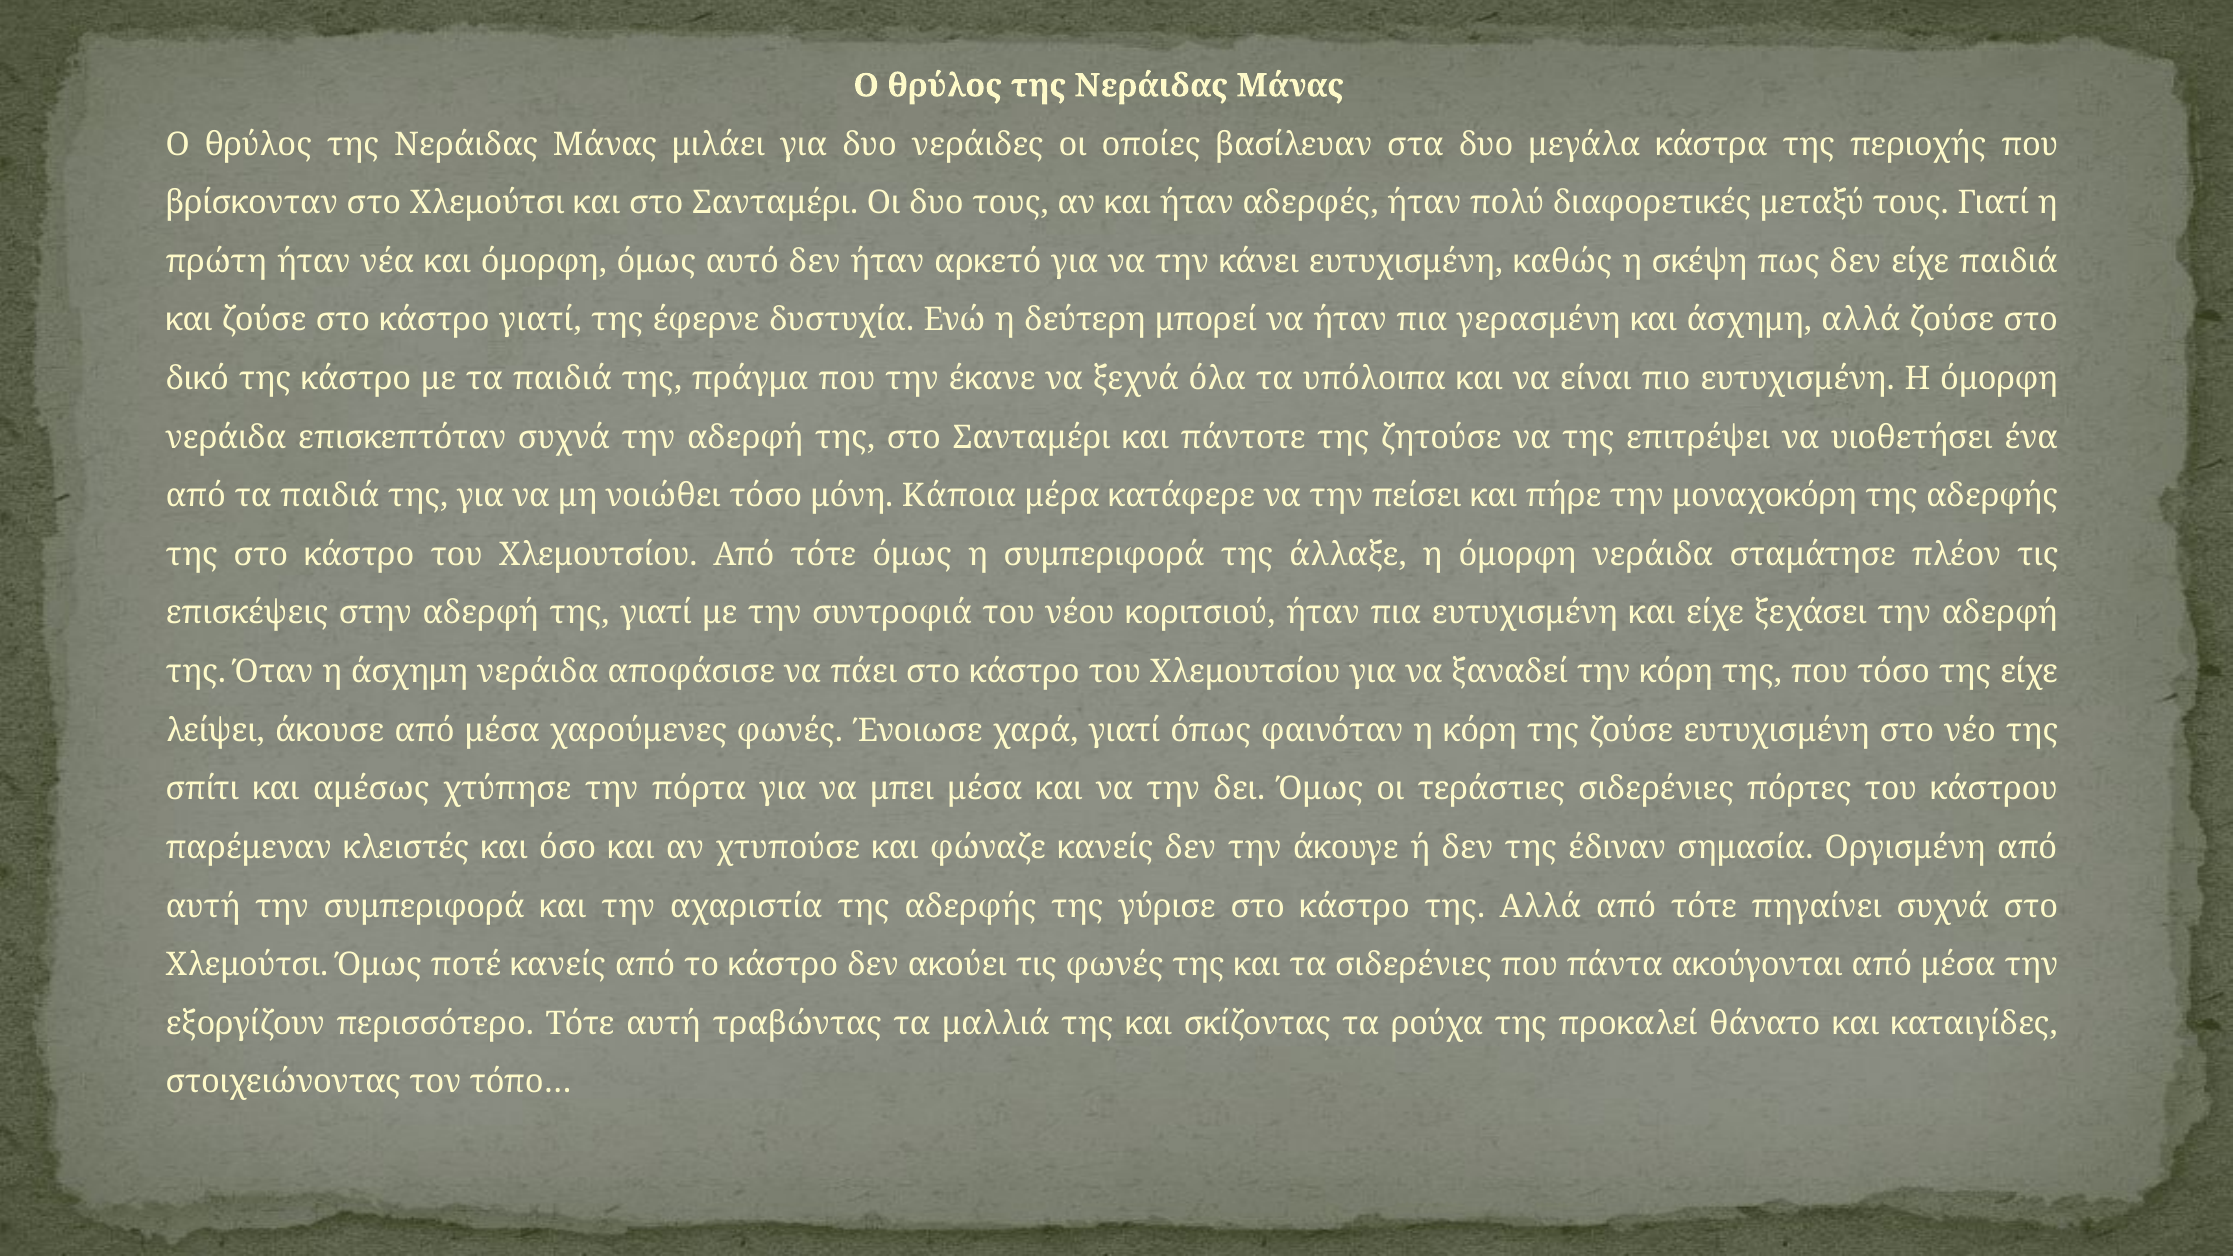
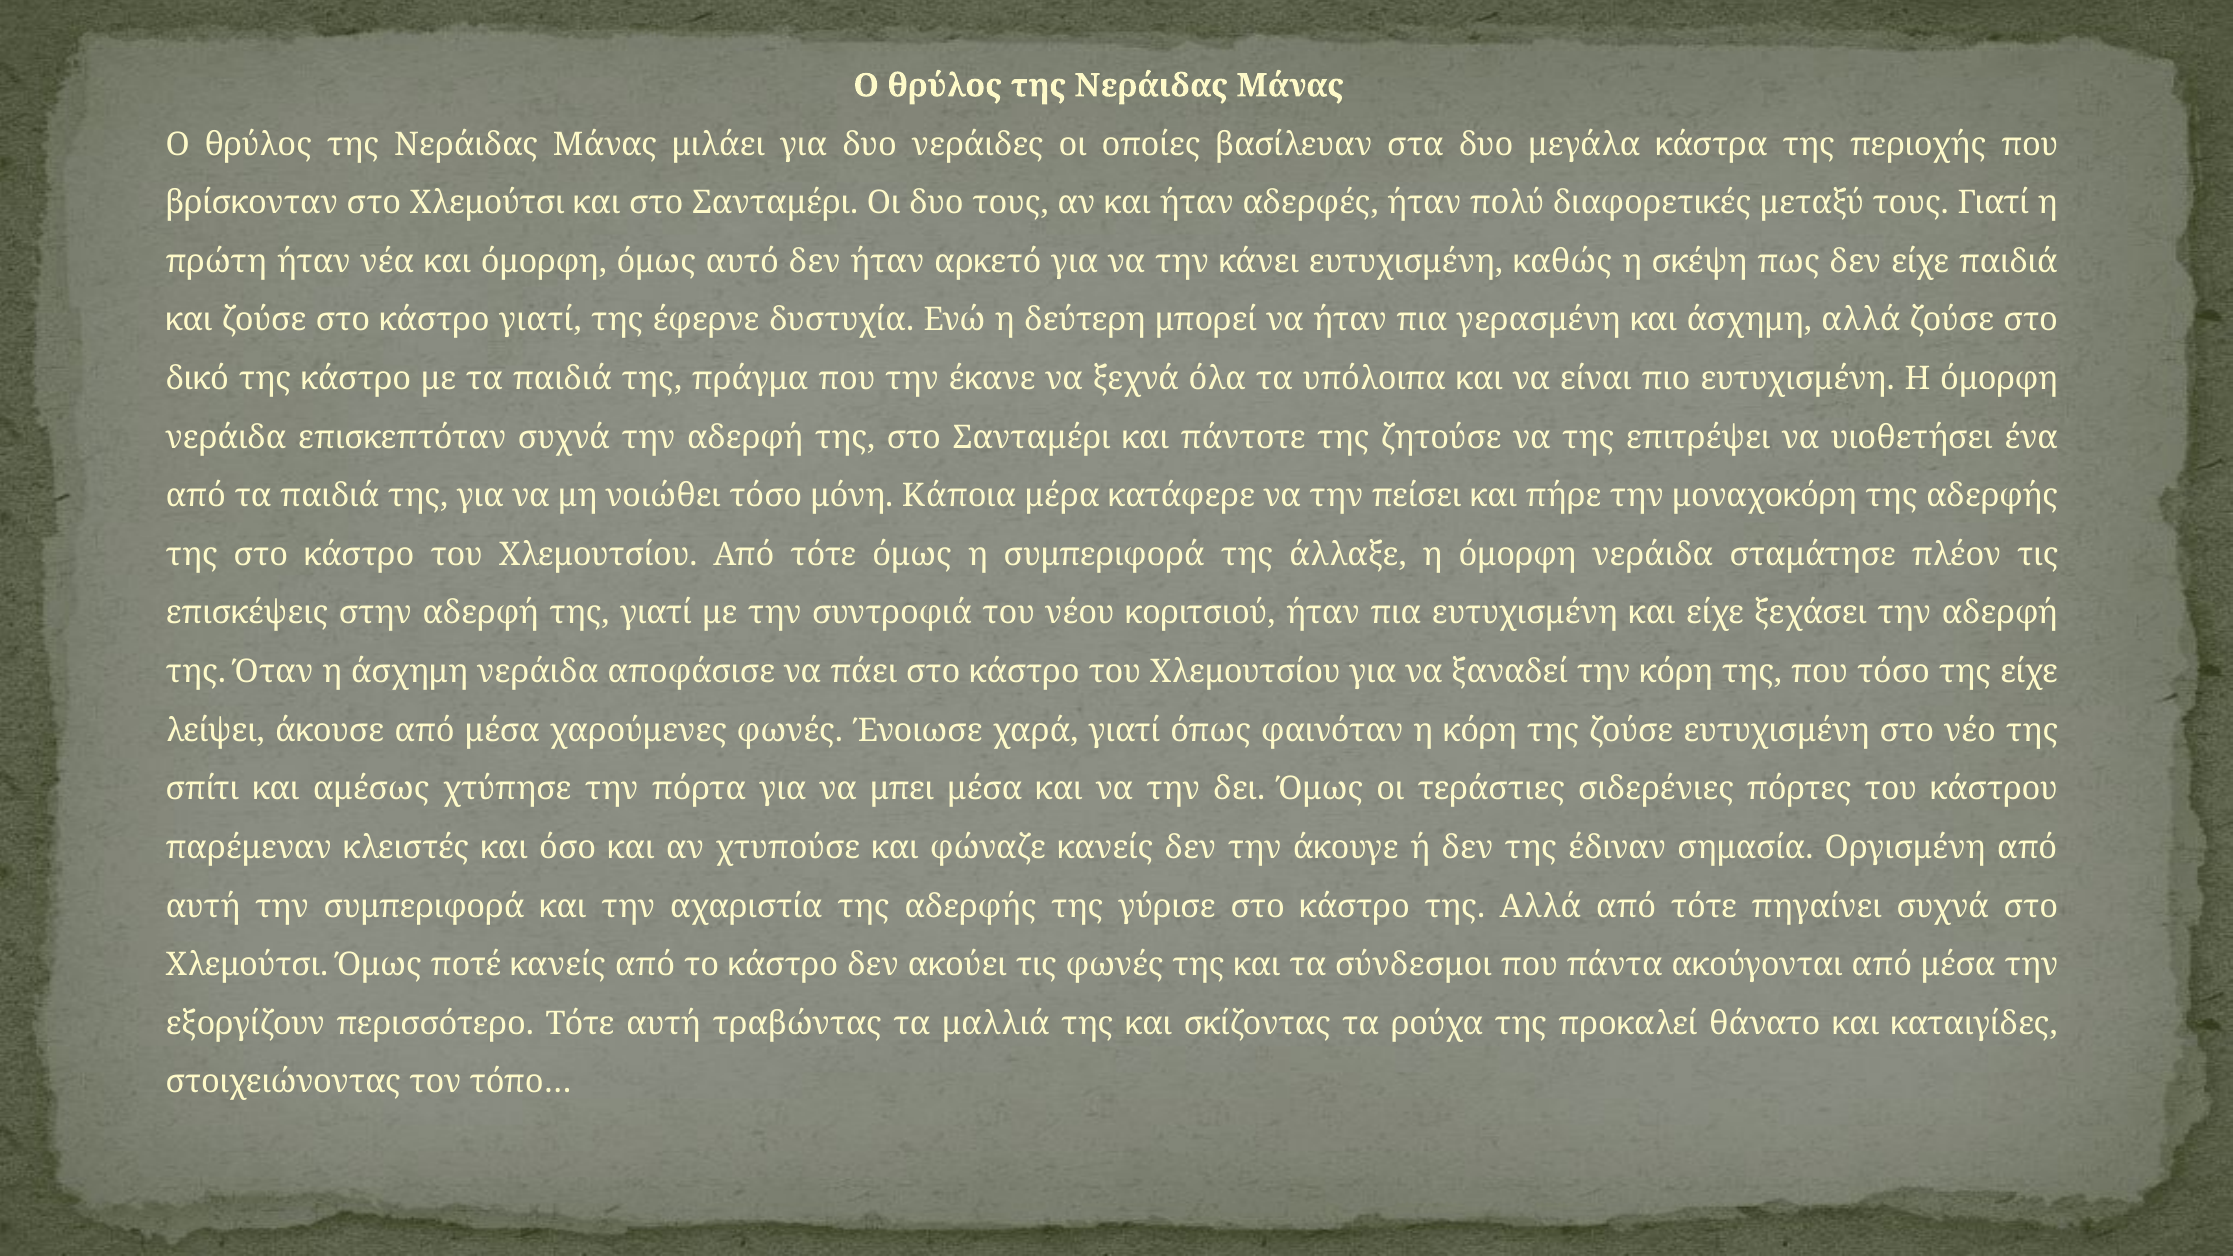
τα σιδερένιες: σιδερένιες -> σύνδεσμοι (1414, 965)
